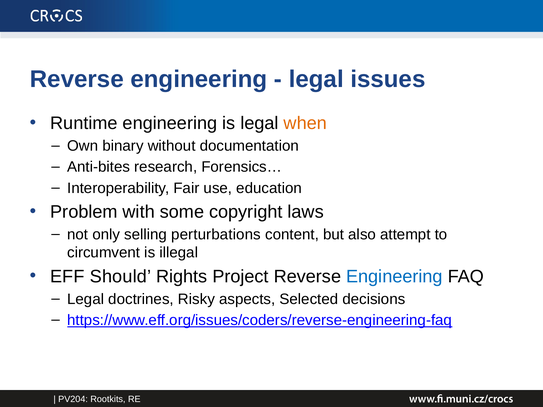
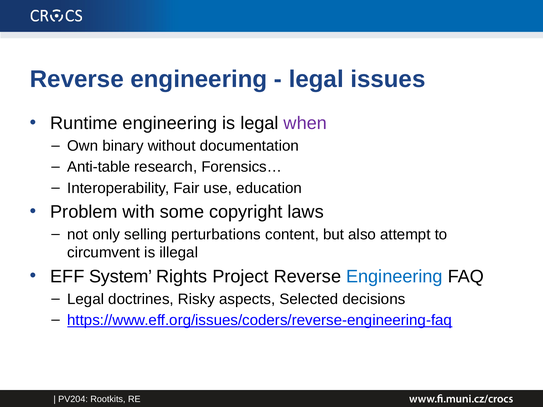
when colour: orange -> purple (305, 123)
Anti-bites: Anti-bites -> Anti-table (99, 167)
Should: Should -> System (121, 277)
